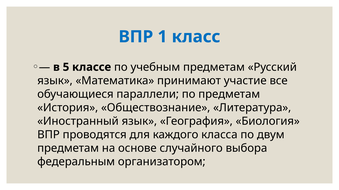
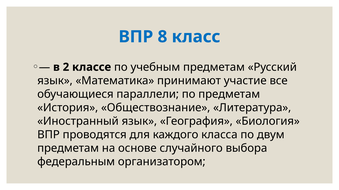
1: 1 -> 8 (162, 37)
5: 5 -> 2 (66, 67)
